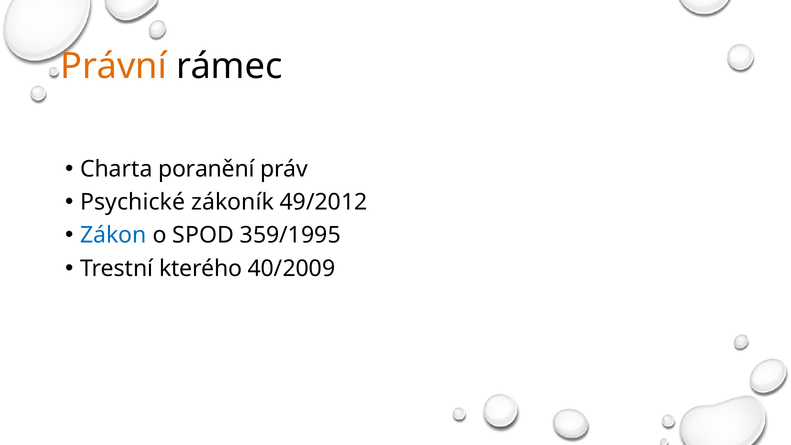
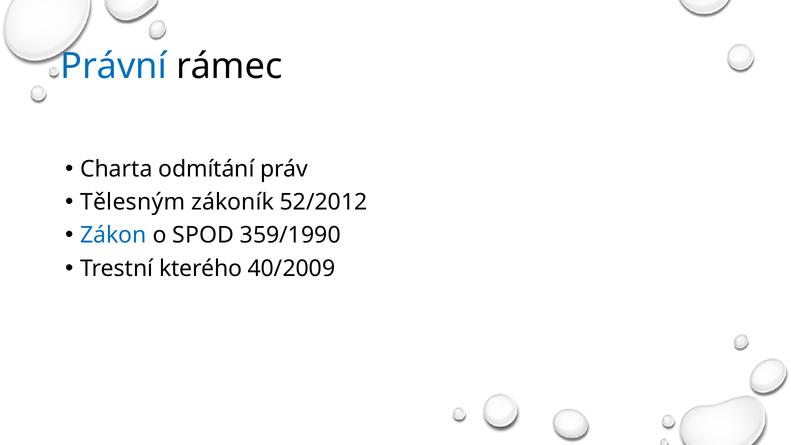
Právní colour: orange -> blue (114, 66)
poranění: poranění -> odmítání (206, 169)
Psychické: Psychické -> Tělesným (133, 202)
49/2012: 49/2012 -> 52/2012 (324, 202)
359/1995: 359/1995 -> 359/1990 (290, 235)
